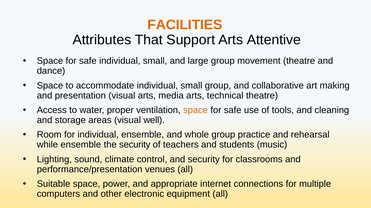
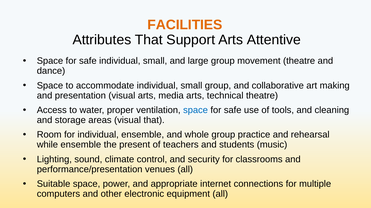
space colour: orange -> blue (196, 110)
visual well: well -> that (154, 120)
the security: security -> present (135, 145)
